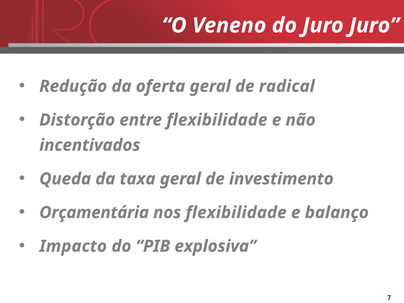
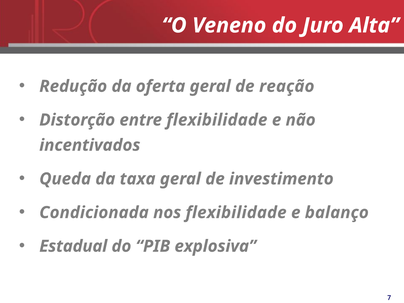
Juro Juro: Juro -> Alta (374, 25)
radical: radical -> reação (287, 86)
Orçamentária: Orçamentária -> Condicionada (94, 213)
Impacto: Impacto -> Estadual (73, 246)
